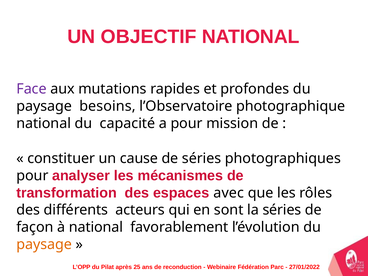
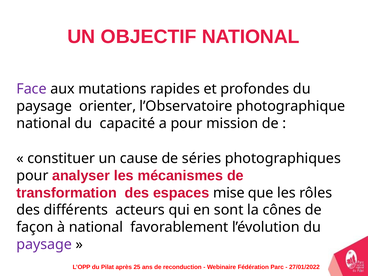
besoins: besoins -> orienter (108, 106)
avec: avec -> mise (229, 193)
la séries: séries -> cônes (282, 210)
paysage colour: orange -> purple (44, 244)
